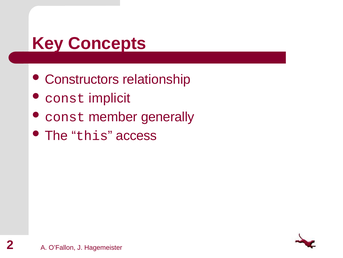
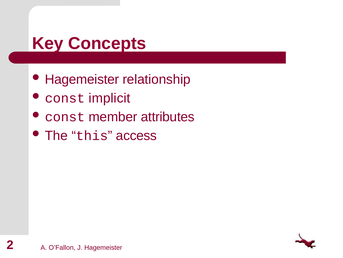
Constructors: Constructors -> Hagemeister (82, 79)
generally: generally -> attributes (168, 117)
